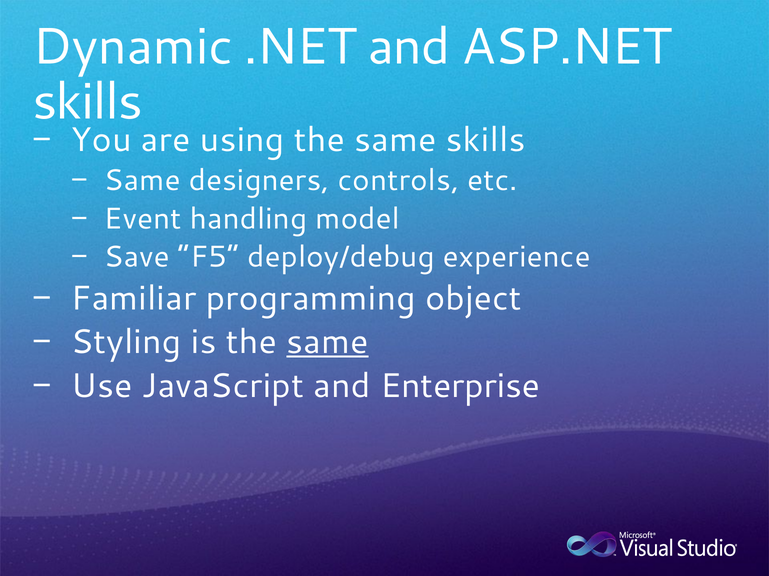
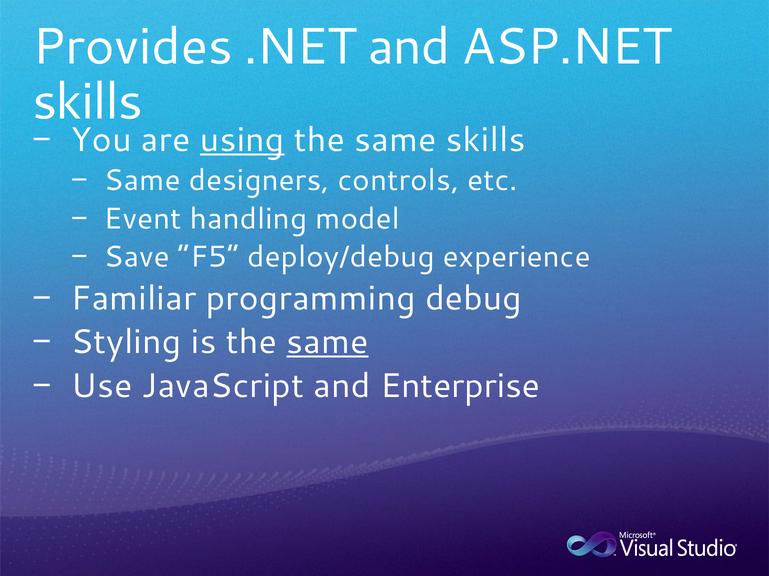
Dynamic: Dynamic -> Provides (133, 47)
using underline: none -> present (242, 140)
object: object -> debug (474, 299)
